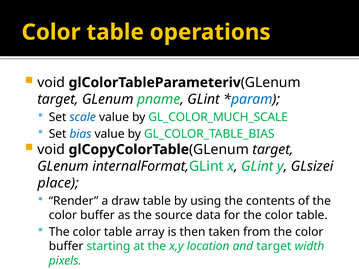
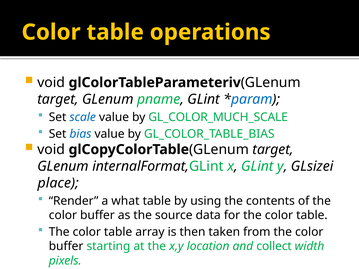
draw: draw -> what (125, 201)
and target: target -> collect (274, 246)
